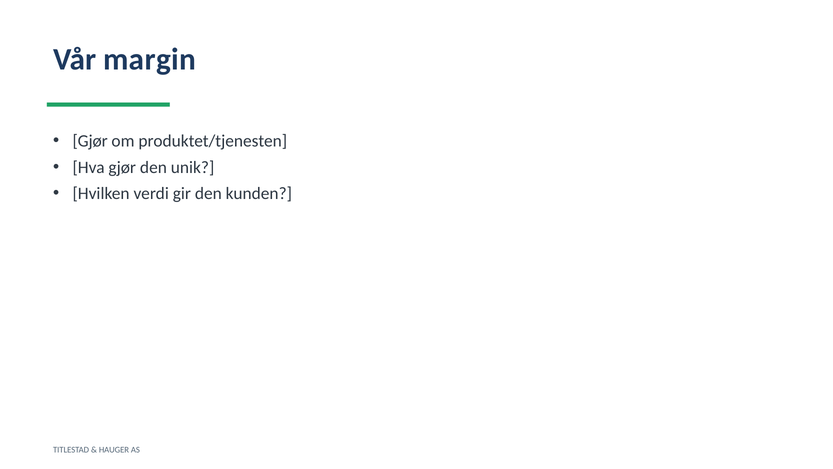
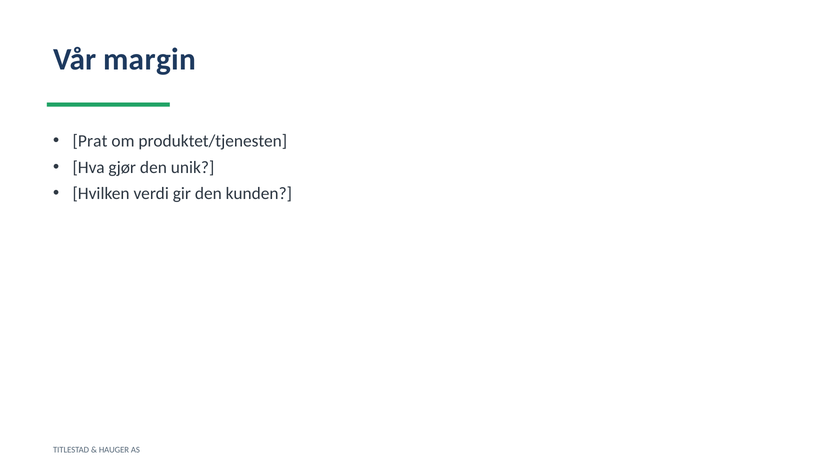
Gjør: Gjør -> Prat (90, 141)
